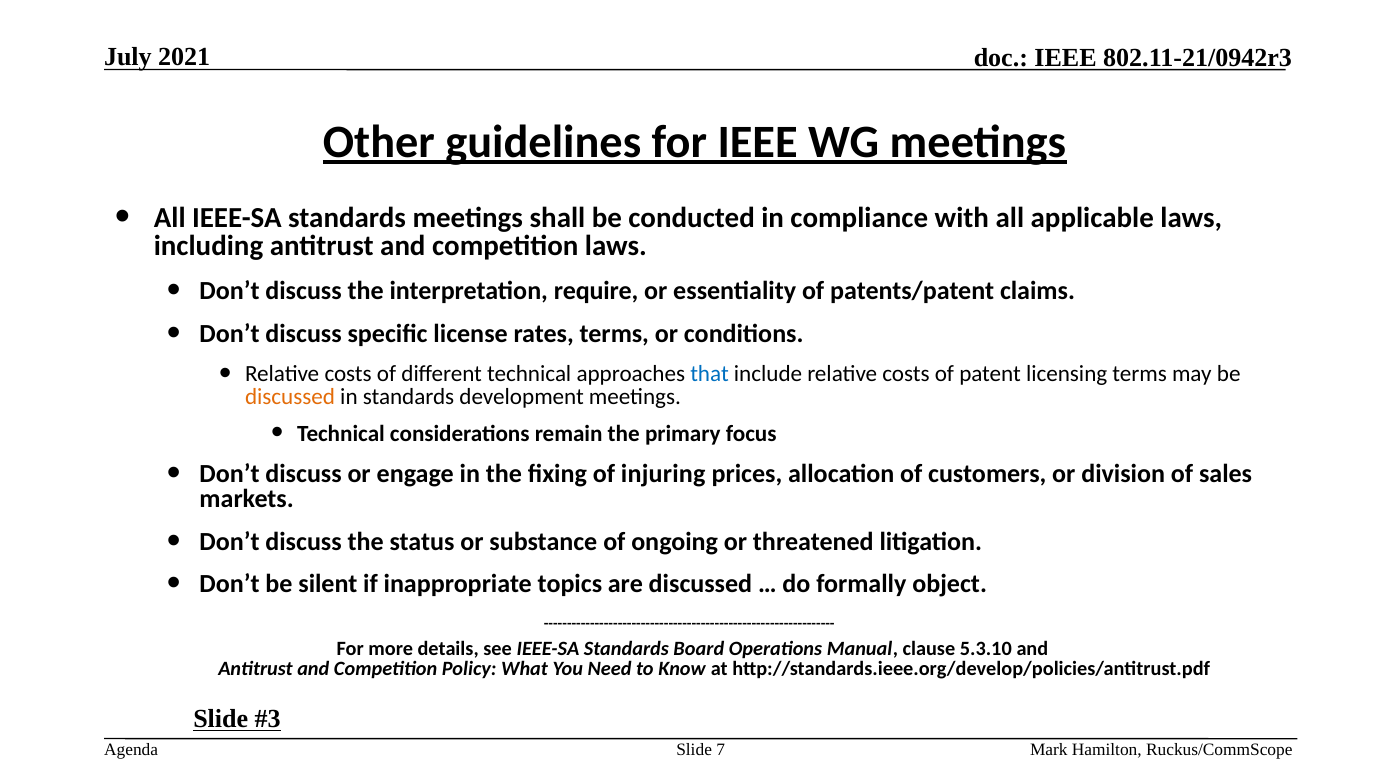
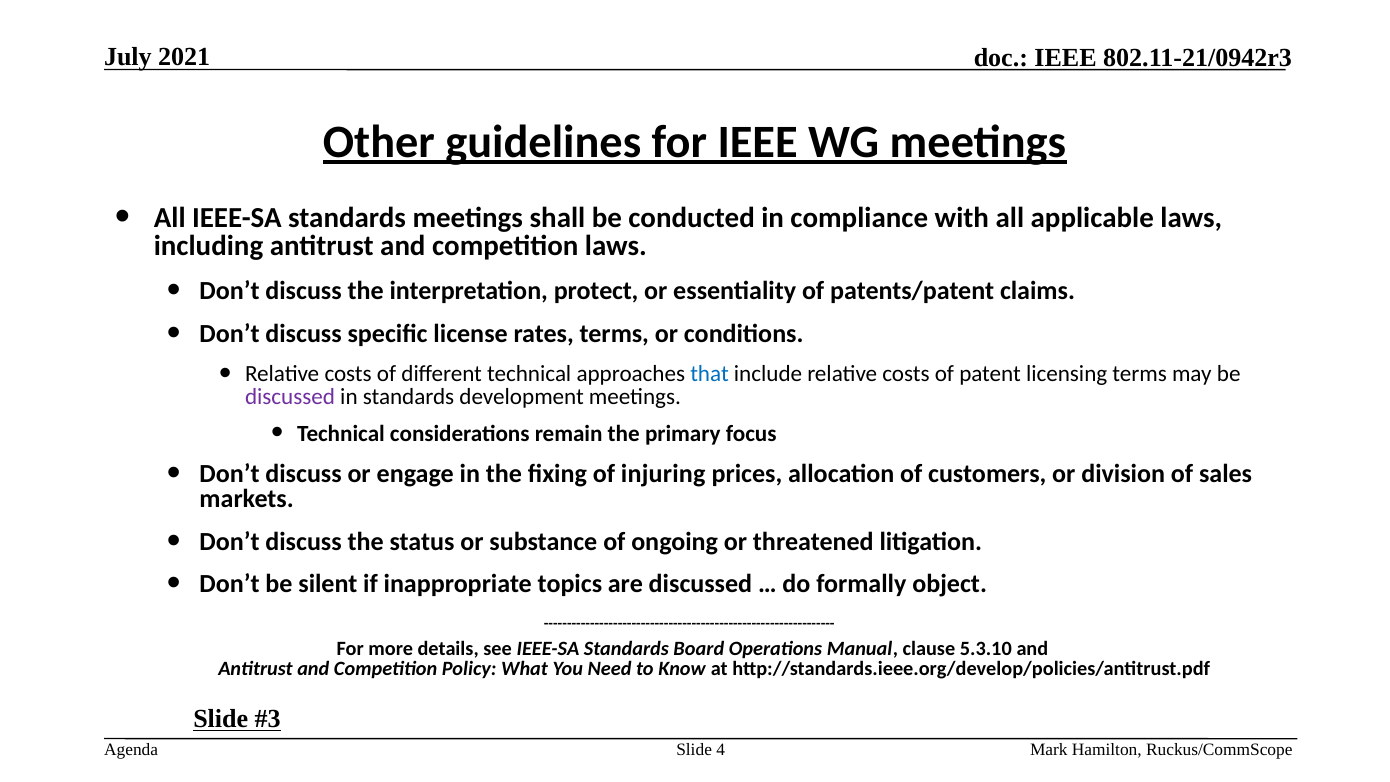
require: require -> protect (596, 291)
discussed colour: orange -> purple (290, 396)
7: 7 -> 4 (721, 750)
